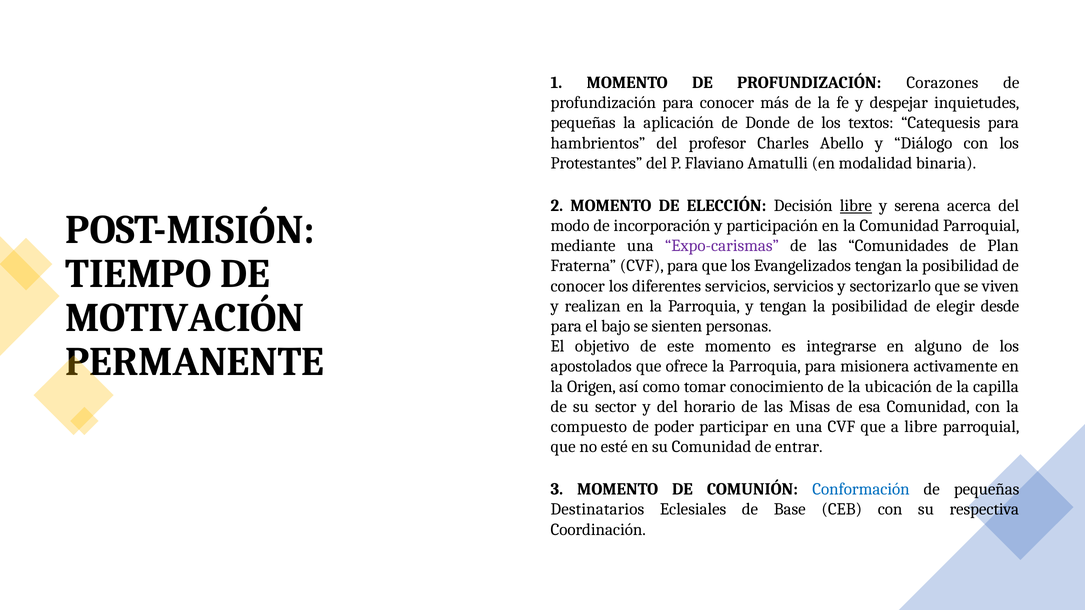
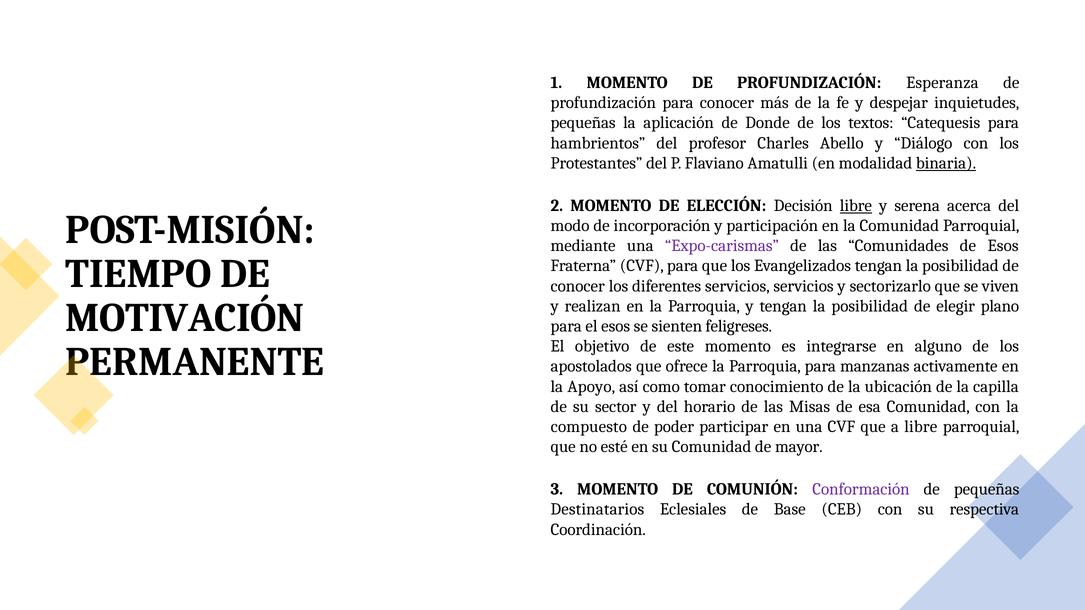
Corazones: Corazones -> Esperanza (942, 83)
binaria underline: none -> present (946, 163)
de Plan: Plan -> Esos (1003, 246)
desde: desde -> plano (1000, 306)
el bajo: bajo -> esos (616, 326)
personas: personas -> feligreses (739, 326)
misionera: misionera -> manzanas (875, 367)
Origen: Origen -> Apoyo (591, 387)
entrar: entrar -> mayor (799, 447)
Conformación colour: blue -> purple (861, 490)
